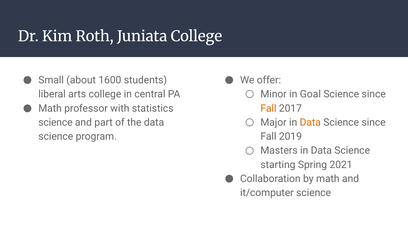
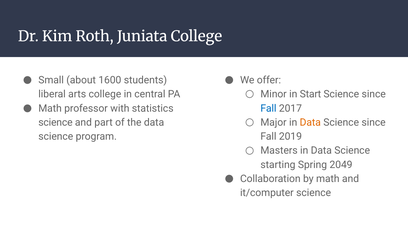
Goal: Goal -> Start (310, 94)
Fall colour: orange -> blue (268, 108)
2021: 2021 -> 2049 (341, 164)
